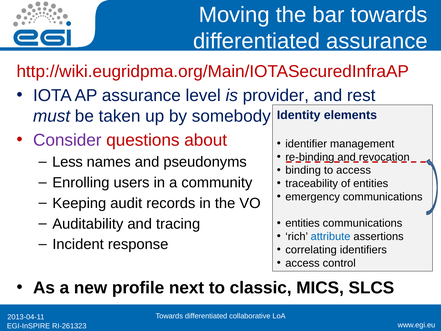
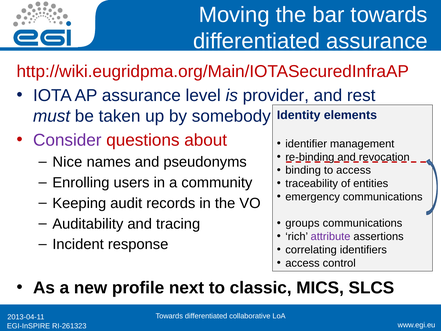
Less: Less -> Nice (67, 162)
entities: entities -> groups (302, 223)
attribute colour: blue -> purple (331, 236)
